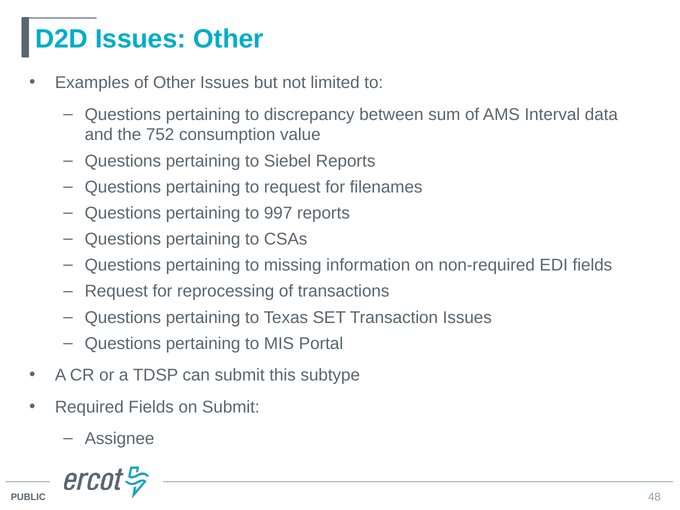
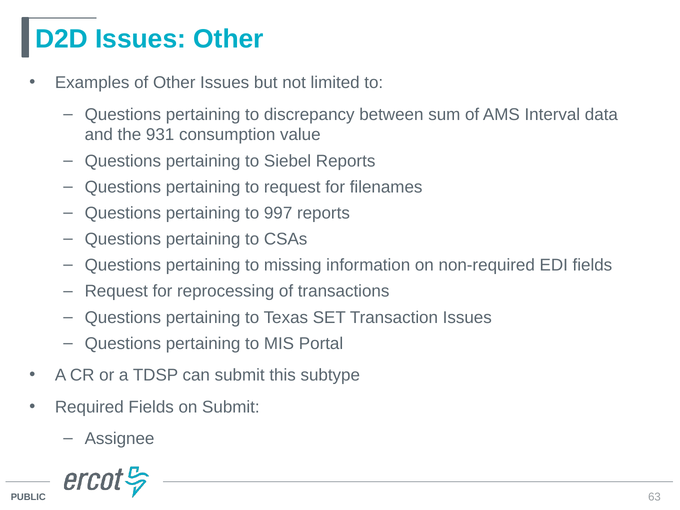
752: 752 -> 931 (160, 135)
48: 48 -> 63 (655, 497)
